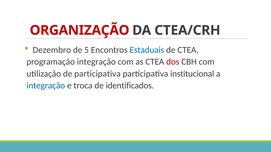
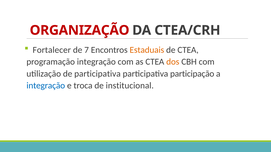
Dezembro: Dezembro -> Fortalecer (52, 50)
5: 5 -> 7 (87, 50)
Estaduais colour: blue -> orange (147, 50)
dos colour: red -> orange (173, 62)
institucional: institucional -> participação (192, 74)
identificados: identificados -> institucional (130, 86)
